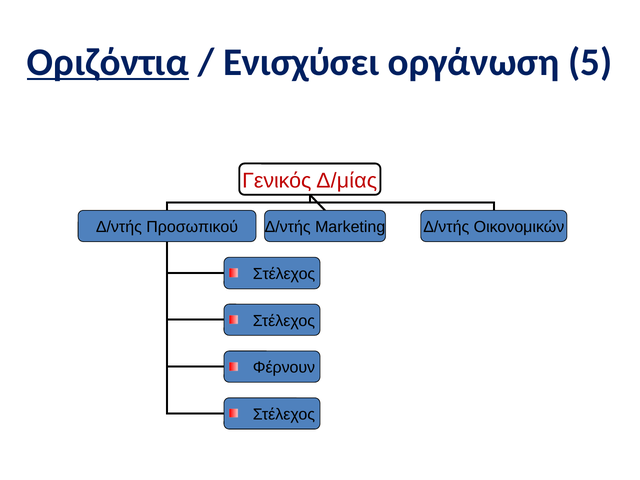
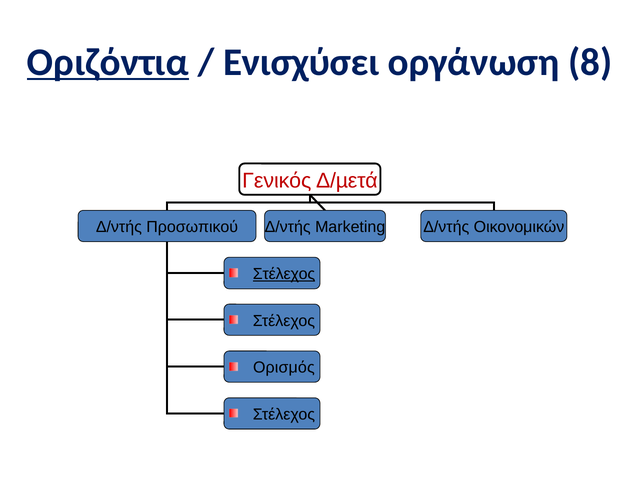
5: 5 -> 8 (590, 62)
Δ/μίας: Δ/μίας -> Δ/µετά (347, 181)
Στέλεχος underline: none -> present (284, 274)
Φέρνουν: Φέρνουν -> Ορισμός (284, 368)
